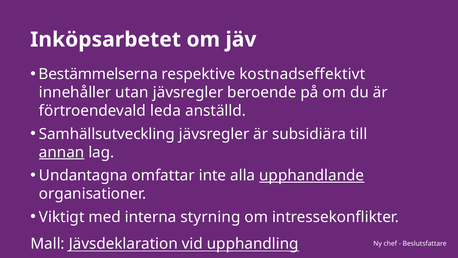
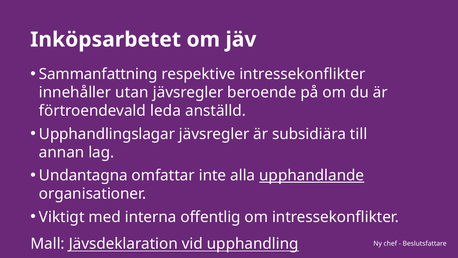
Bestämmelserna: Bestämmelserna -> Sammanfattning (98, 74)
respektive kostnadseffektivt: kostnadseffektivt -> intressekonflikter (302, 74)
Samhällsutveckling: Samhällsutveckling -> Upphandlingslagar (107, 134)
annan underline: present -> none (62, 152)
styrning: styrning -> offentlig (211, 217)
